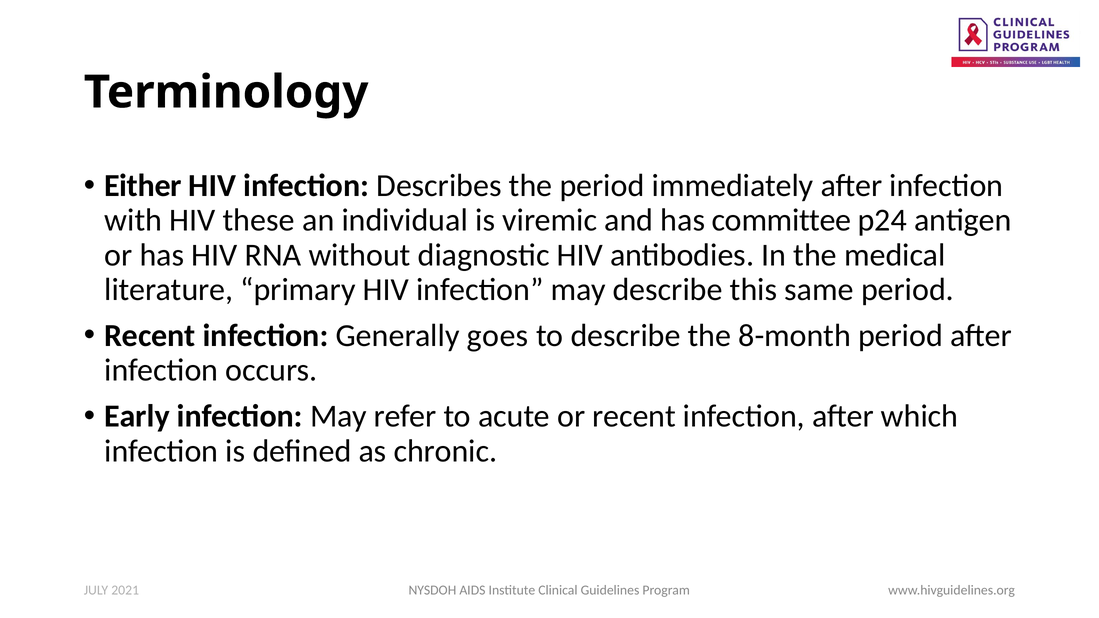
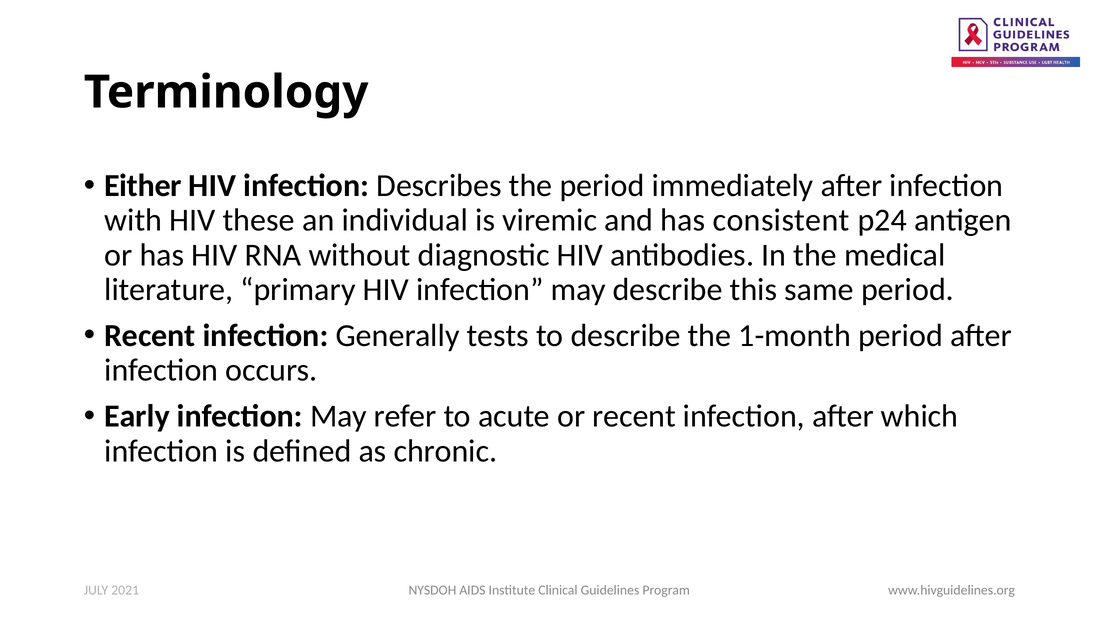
committee: committee -> consistent (781, 220)
goes: goes -> tests (498, 336)
8-month: 8-month -> 1-month (795, 336)
